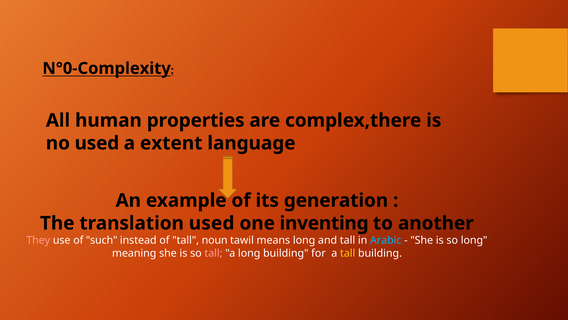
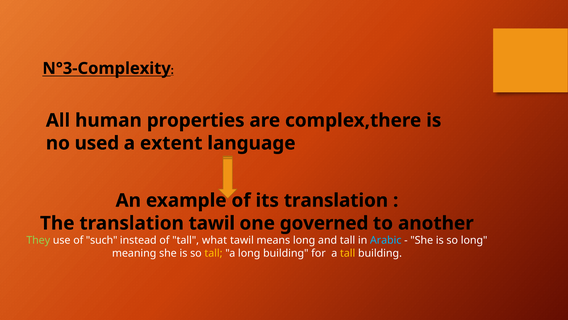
N°0-Complexity: N°0-Complexity -> N°3-Complexity (107, 68)
its generation: generation -> translation (336, 200)
translation used: used -> tawil (212, 223)
inventing: inventing -> governed (324, 223)
They colour: pink -> light green (38, 240)
noun: noun -> what (215, 240)
tall colour: pink -> yellow (214, 253)
